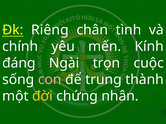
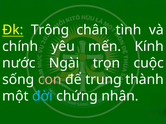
Riêng: Riêng -> Trông (50, 30)
đáng: đáng -> nước (19, 63)
đời colour: yellow -> light blue (42, 96)
